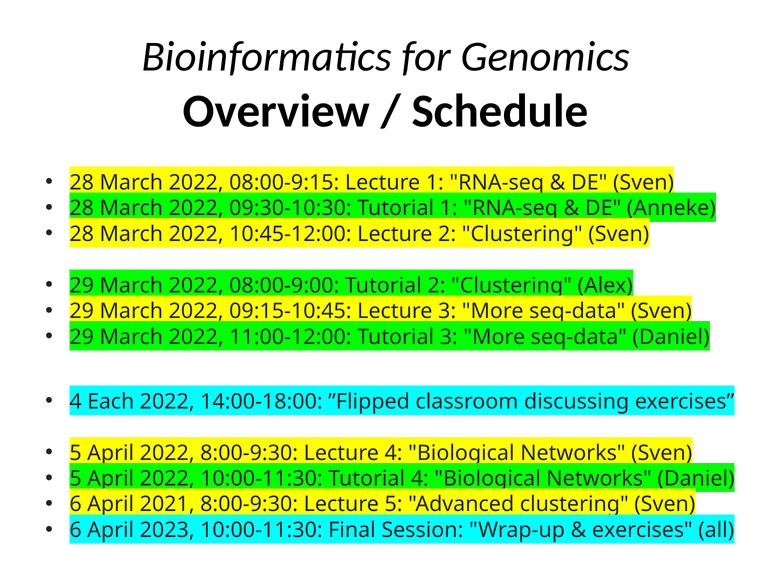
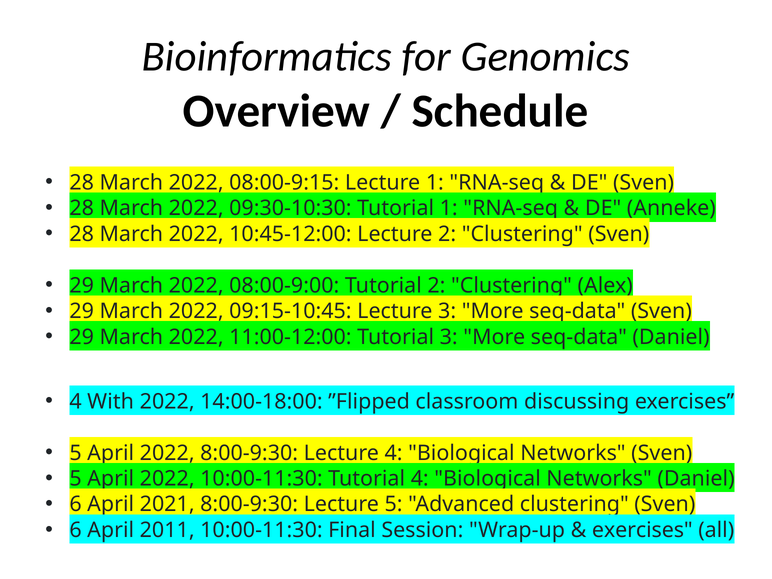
Each: Each -> With (111, 401)
2023: 2023 -> 2011 (167, 530)
